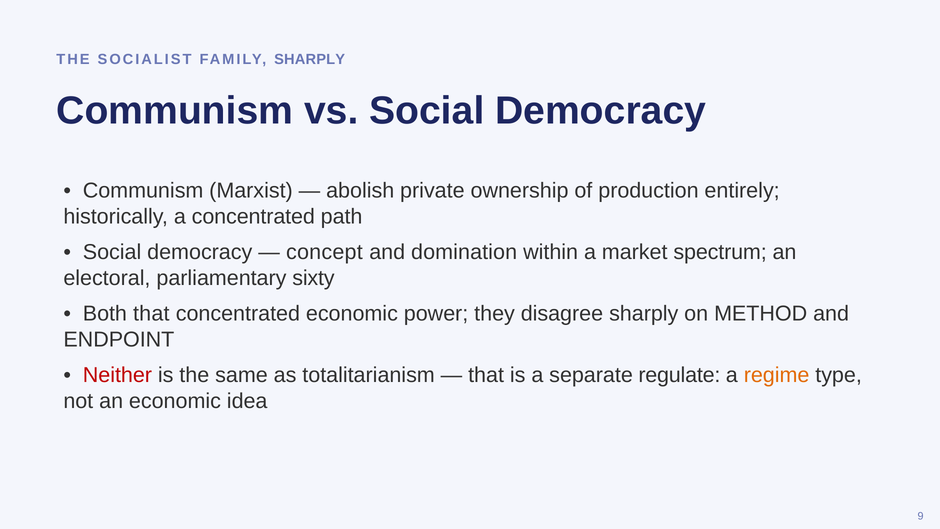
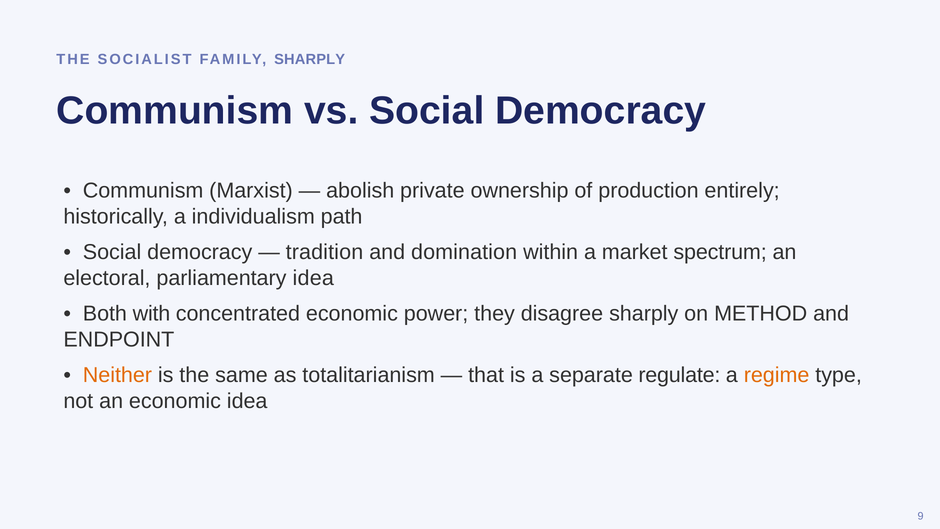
a concentrated: concentrated -> individualism (253, 217)
concept: concept -> tradition (324, 252)
parliamentary sixty: sixty -> idea (313, 278)
Both that: that -> with (152, 314)
Neither colour: red -> orange (117, 375)
